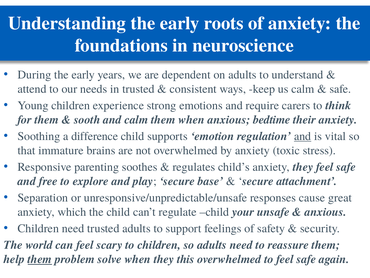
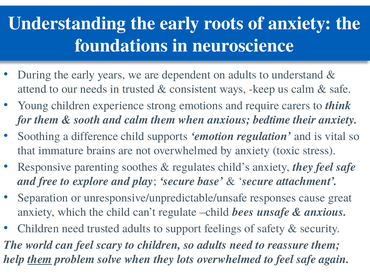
and underline: present -> none (303, 136)
your: your -> bees (243, 212)
this: this -> lots (186, 259)
